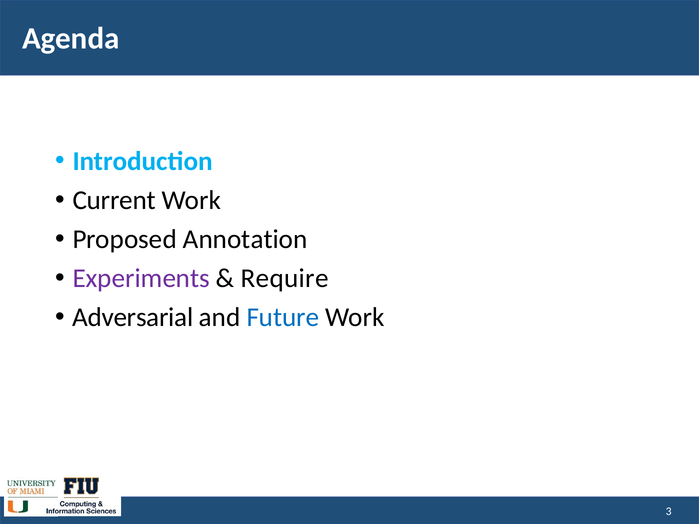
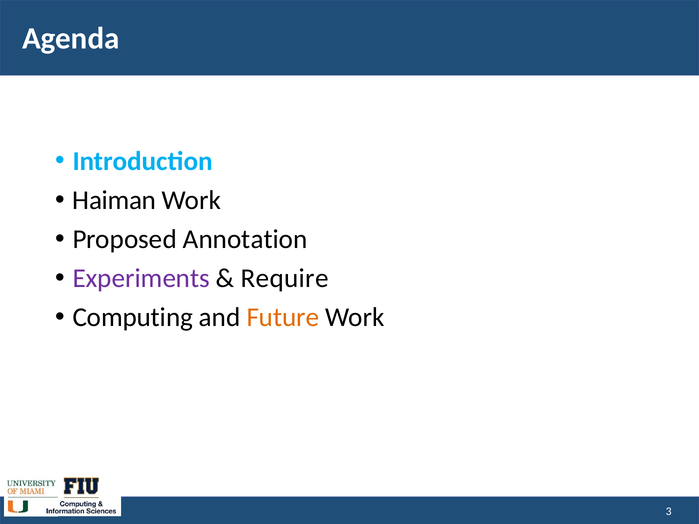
Current: Current -> Haiman (114, 200)
Adversarial: Adversarial -> Computing (133, 317)
Future colour: blue -> orange (283, 317)
